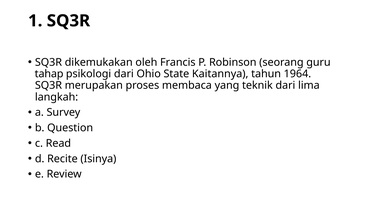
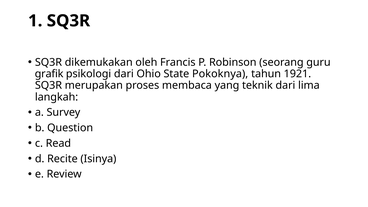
tahap: tahap -> grafik (49, 74)
Kaitannya: Kaitannya -> Pokoknya (220, 74)
1964: 1964 -> 1921 (297, 74)
